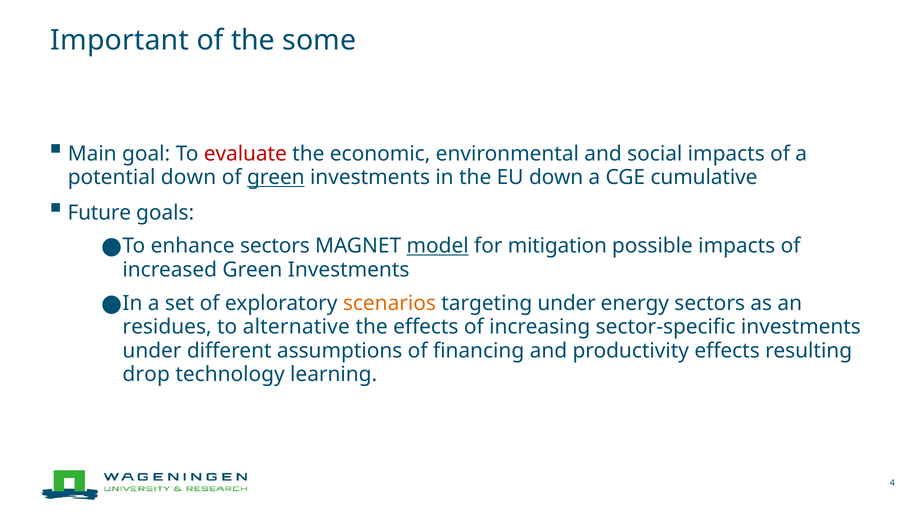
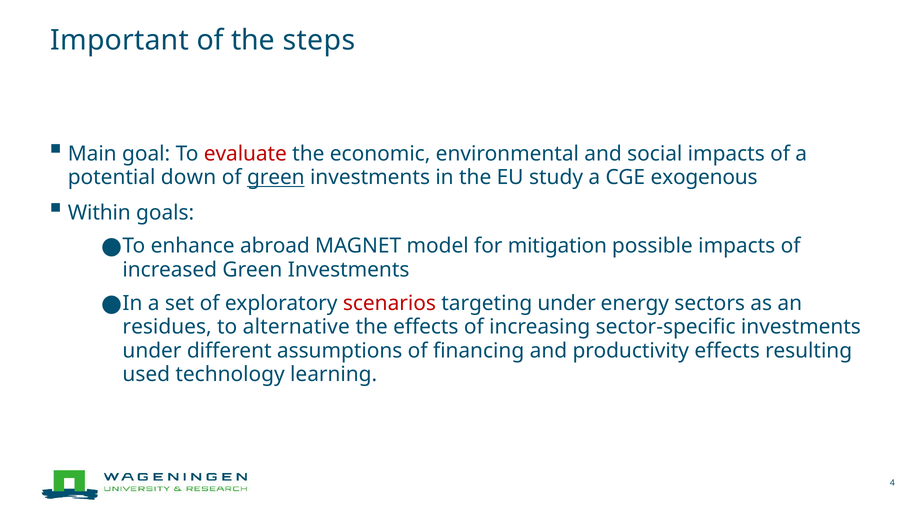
some: some -> steps (319, 40)
EU down: down -> study (556, 177)
cumulative: cumulative -> exogenous (704, 177)
Future: Future -> Within (99, 213)
enhance sectors: sectors -> abroad (275, 246)
model underline: present -> none (438, 246)
scenarios colour: orange -> red (389, 303)
drop: drop -> used (146, 374)
